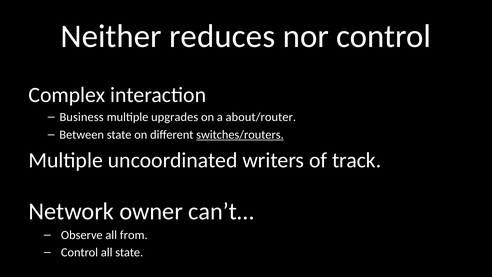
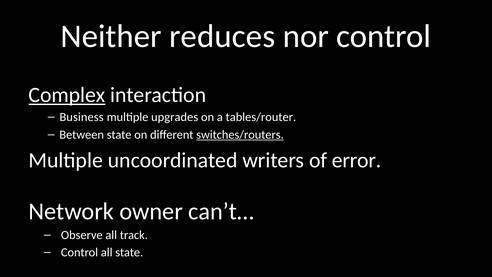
Complex underline: none -> present (67, 95)
about/router: about/router -> tables/router (261, 117)
track: track -> error (357, 160)
from: from -> track (134, 235)
